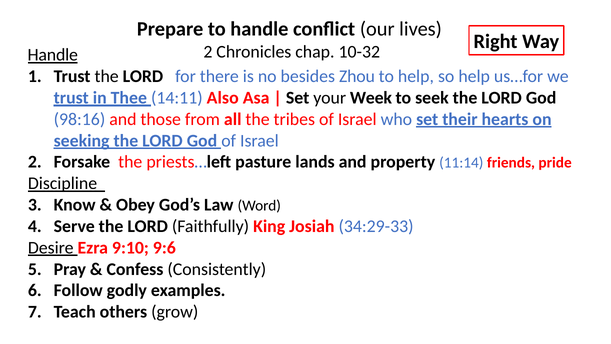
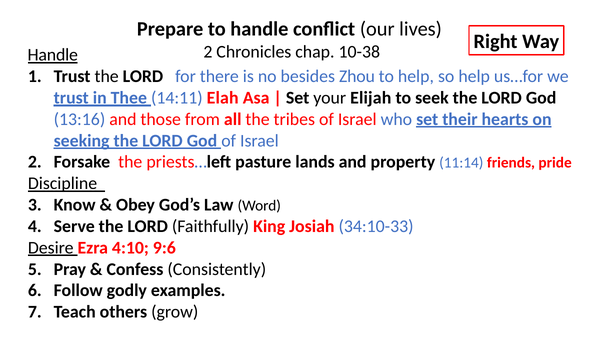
10-32: 10-32 -> 10-38 (359, 52)
Also: Also -> Elah (223, 98)
Week: Week -> Elijah (371, 98)
98:16: 98:16 -> 13:16 (79, 119)
34:29-33: 34:29-33 -> 34:10-33 (376, 226)
9:10: 9:10 -> 4:10 (130, 247)
